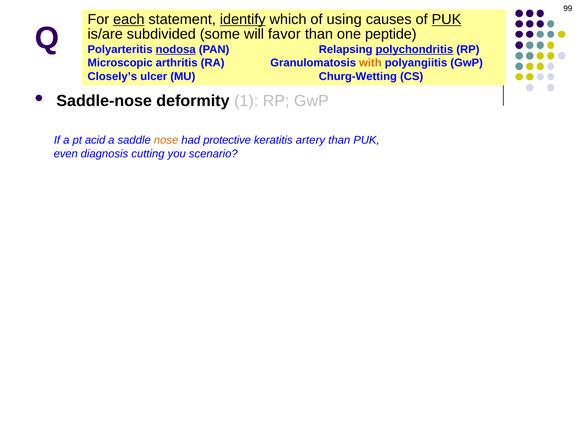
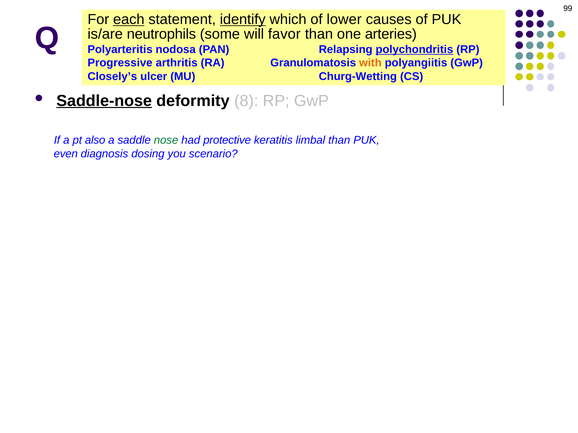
using: using -> lower (344, 19)
PUK underline: present -> none (446, 19)
subdivided: subdivided -> neutrophils (161, 34)
peptide: peptide -> arteries (391, 34)
nodosa underline: present -> none (176, 49)
Microscopic: Microscopic -> Progressive (120, 63)
Saddle-nose underline: none -> present (104, 101)
1: 1 -> 8 (246, 101)
acid: acid -> also (95, 140)
nose colour: orange -> green (166, 140)
artery: artery -> limbal (310, 140)
cutting: cutting -> dosing (148, 154)
